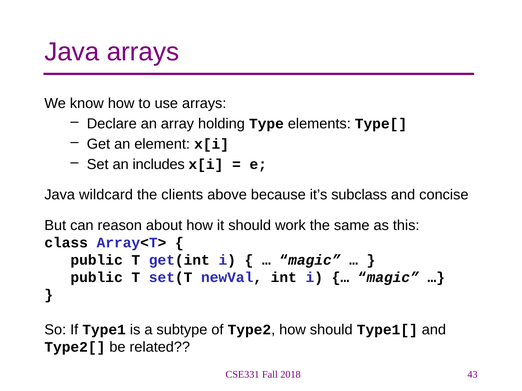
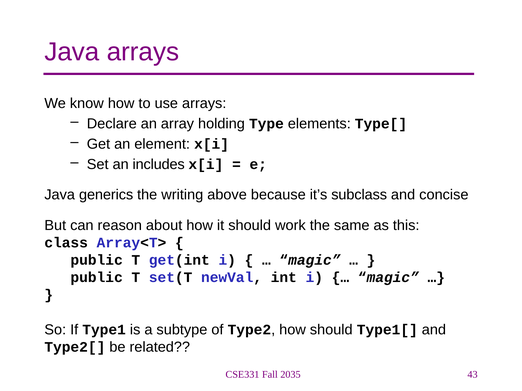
wildcard: wildcard -> generics (106, 195)
clients: clients -> writing (182, 195)
2018: 2018 -> 2035 (290, 375)
